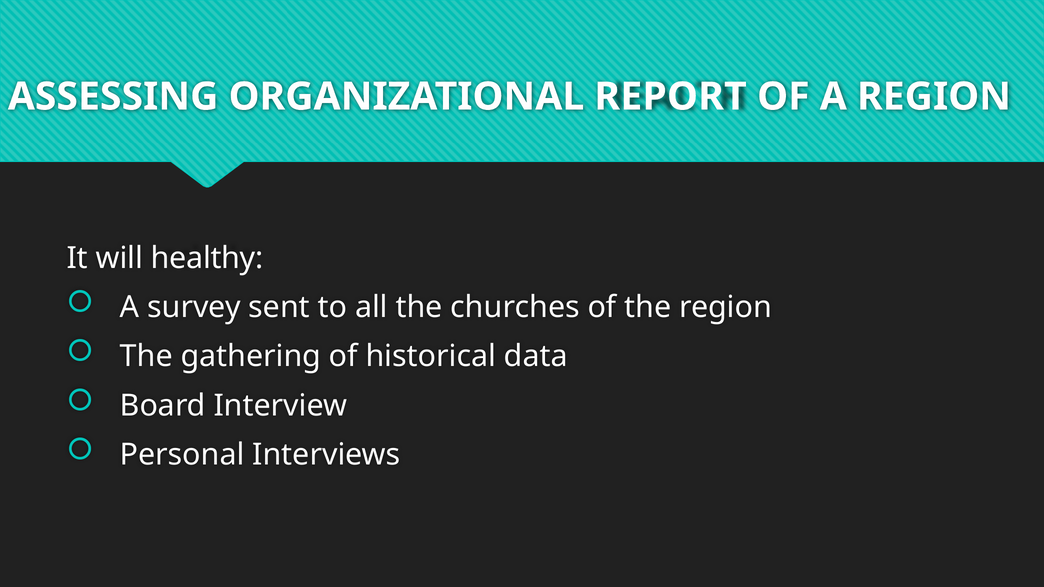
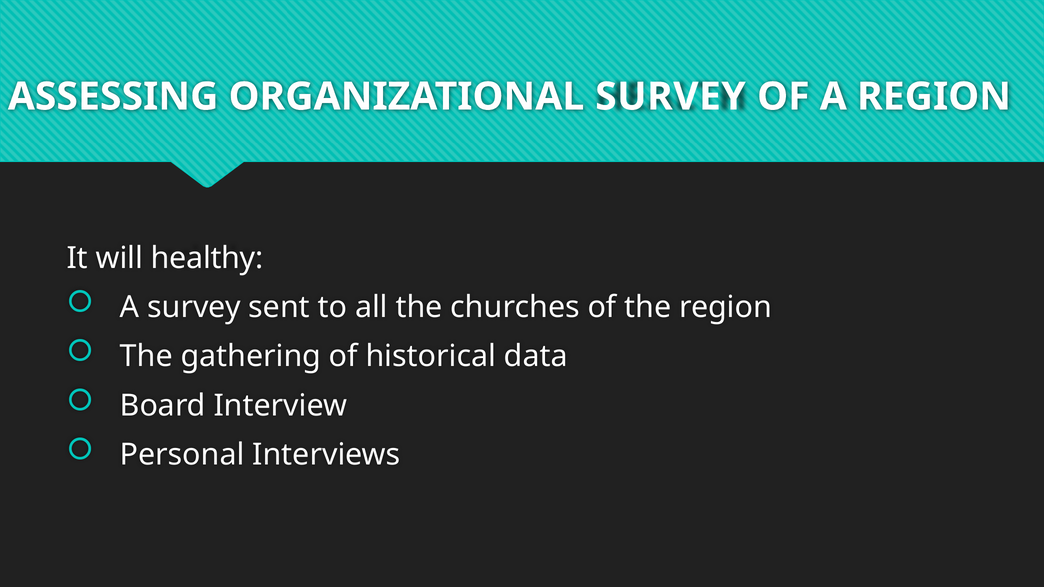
ORGANIZATIONAL REPORT: REPORT -> SURVEY (670, 97)
